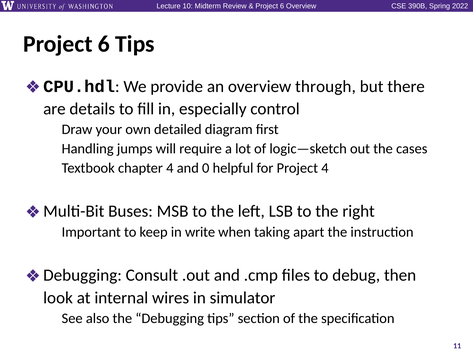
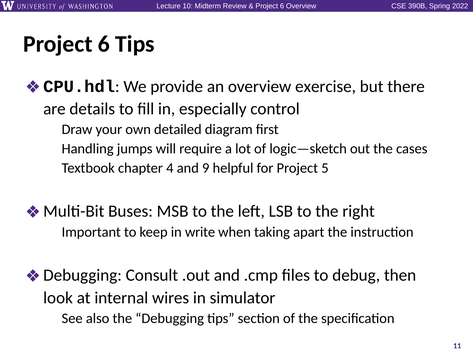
through: through -> exercise (326, 86)
0: 0 -> 9 (206, 168)
Project 4: 4 -> 5 (325, 168)
